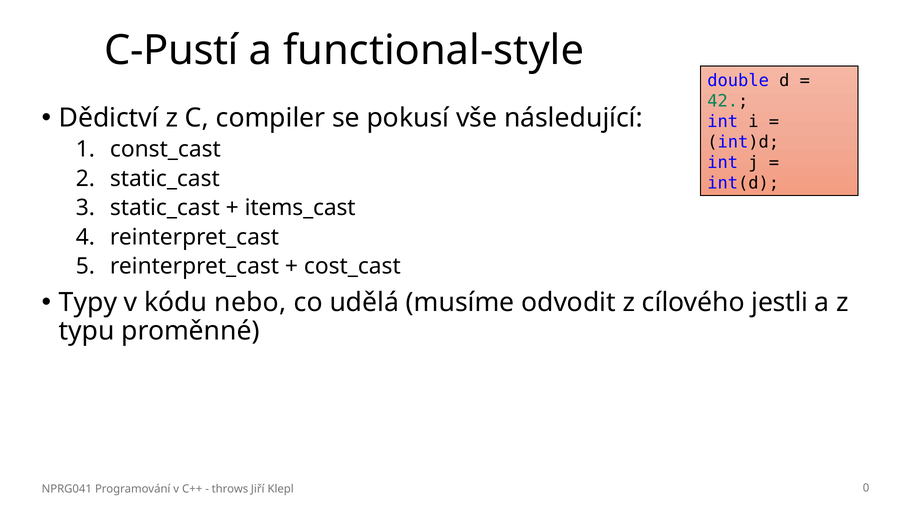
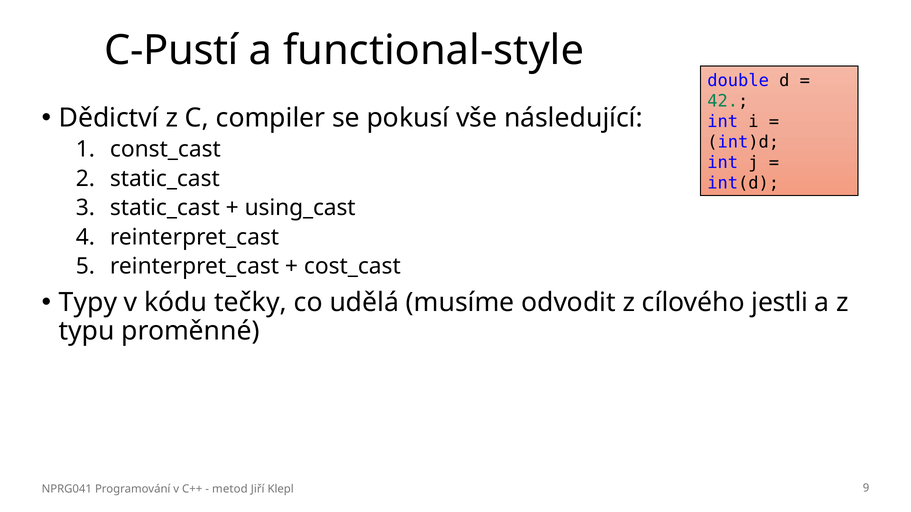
items_cast: items_cast -> using_cast (300, 208)
nebo: nebo -> tečky (251, 303)
throws: throws -> metod (230, 489)
0: 0 -> 9 (866, 488)
